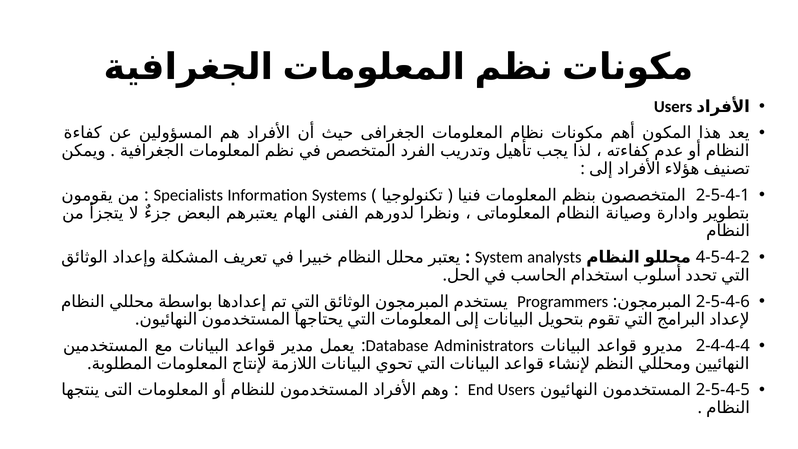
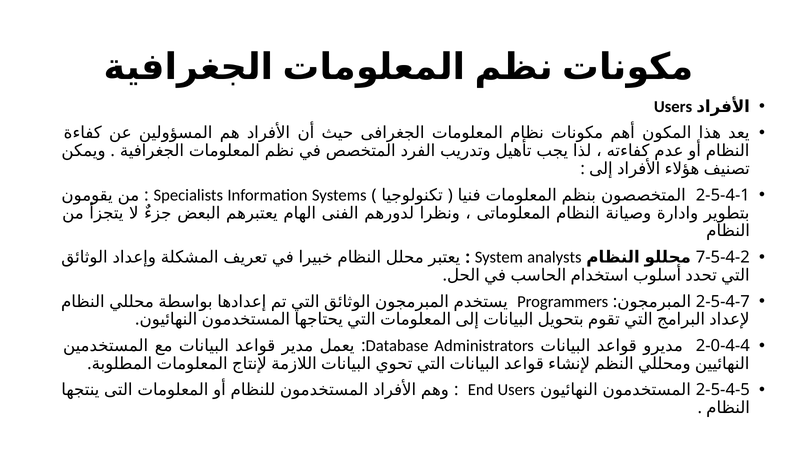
4-5-4-2: 4-5-4-2 -> 7-5-4-2 (723, 257)
2-5-4-6: 2-5-4-6 -> 2-5-4-7 (723, 301)
2-4-4-4: 2-4-4-4 -> 2-0-4-4 (723, 346)
